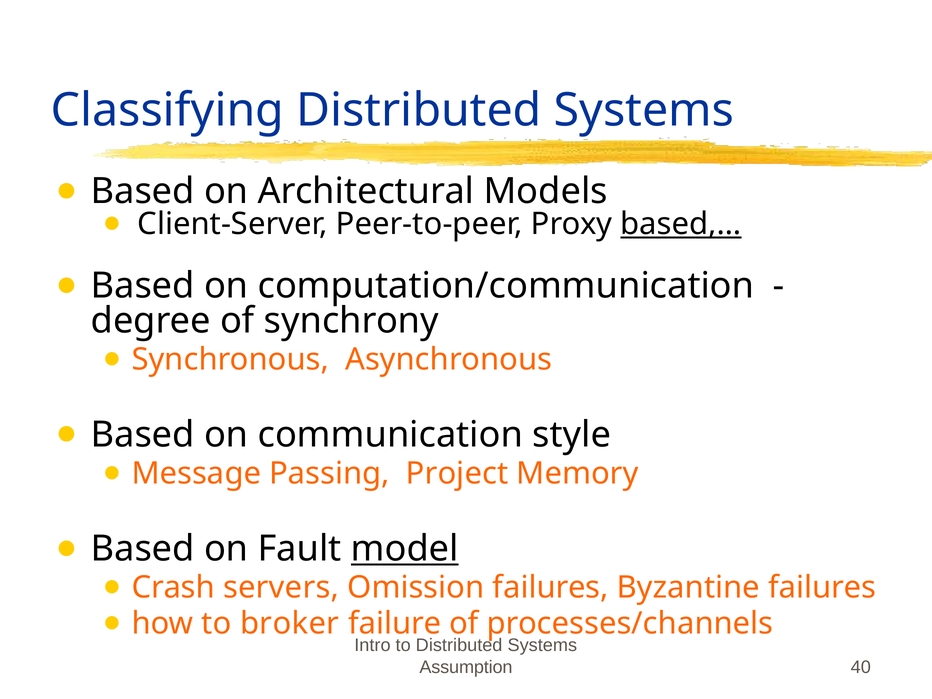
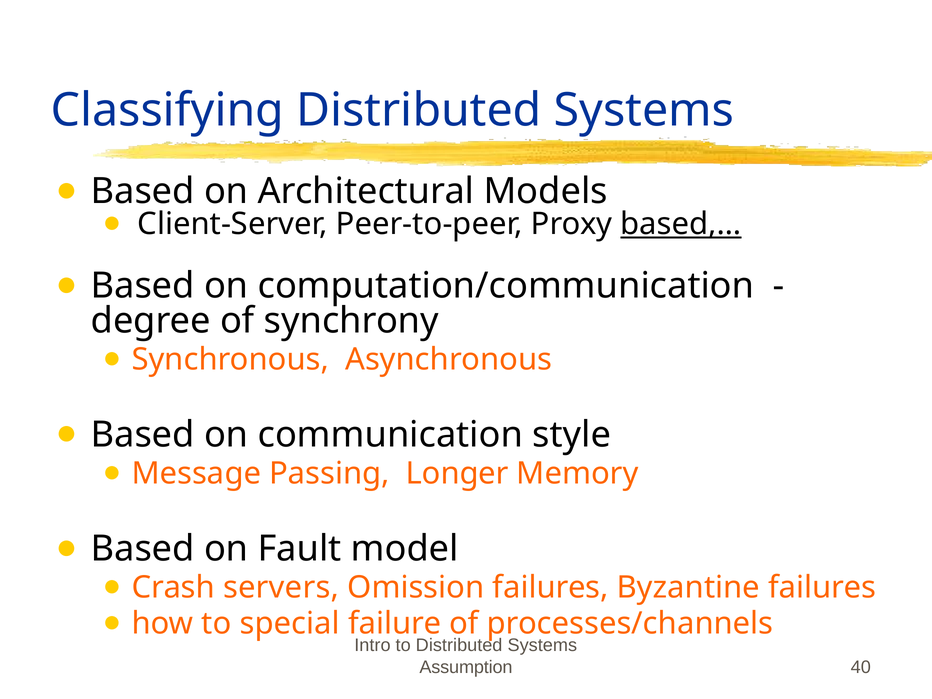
Project: Project -> Longer (457, 474)
model underline: present -> none (405, 549)
broker: broker -> special (290, 624)
